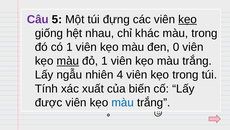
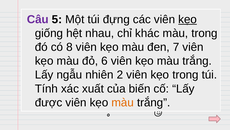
có 1: 1 -> 8 (69, 47)
0: 0 -> 7 (176, 47)
màu underline: present -> none (68, 61)
đỏ 1: 1 -> 6 (105, 61)
4: 4 -> 2 (120, 74)
màu colour: blue -> orange (123, 102)
